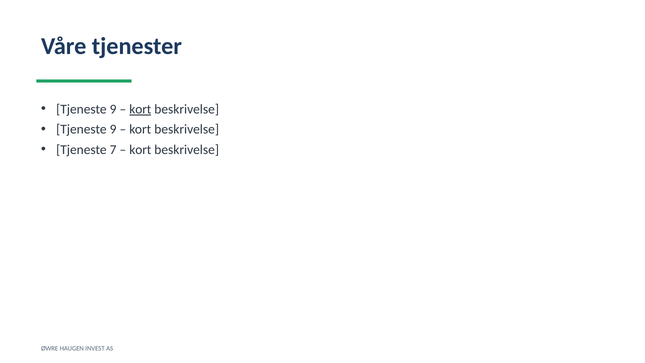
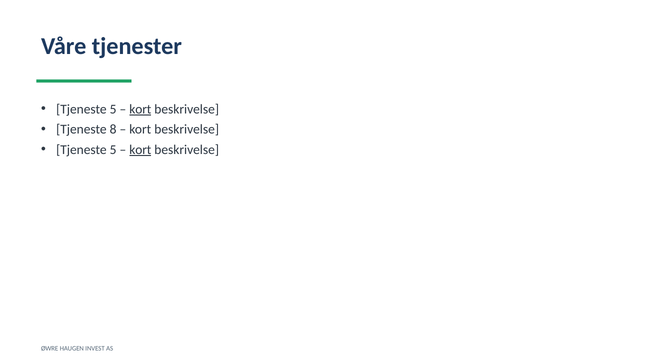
9: 9 -> 5 (113, 109)
9: 9 -> 8 (113, 129)
7: 7 -> 5 (113, 150)
kort underline: none -> present (140, 150)
